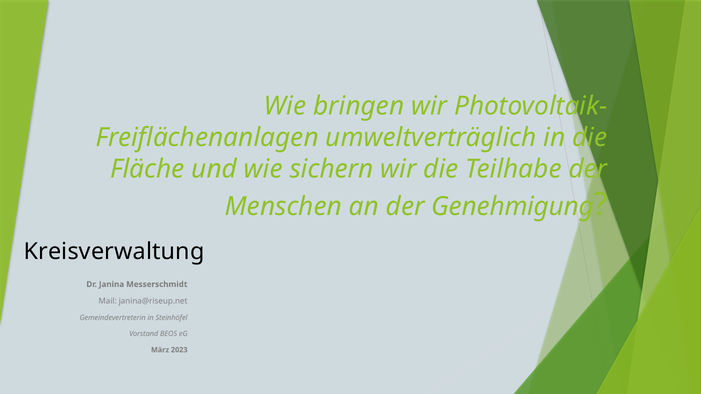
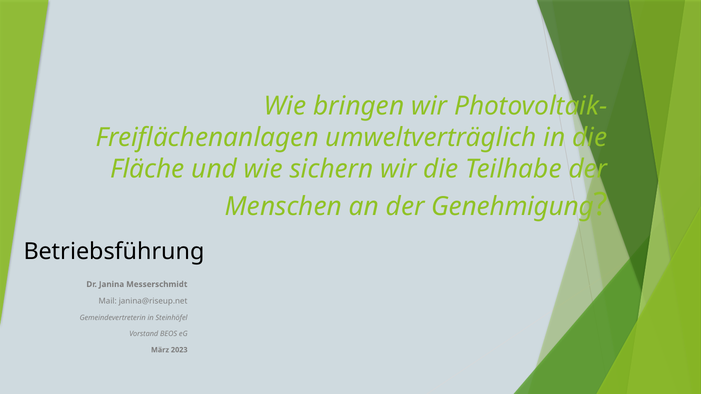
Kreisverwaltung: Kreisverwaltung -> Betriebsführung (114, 252)
